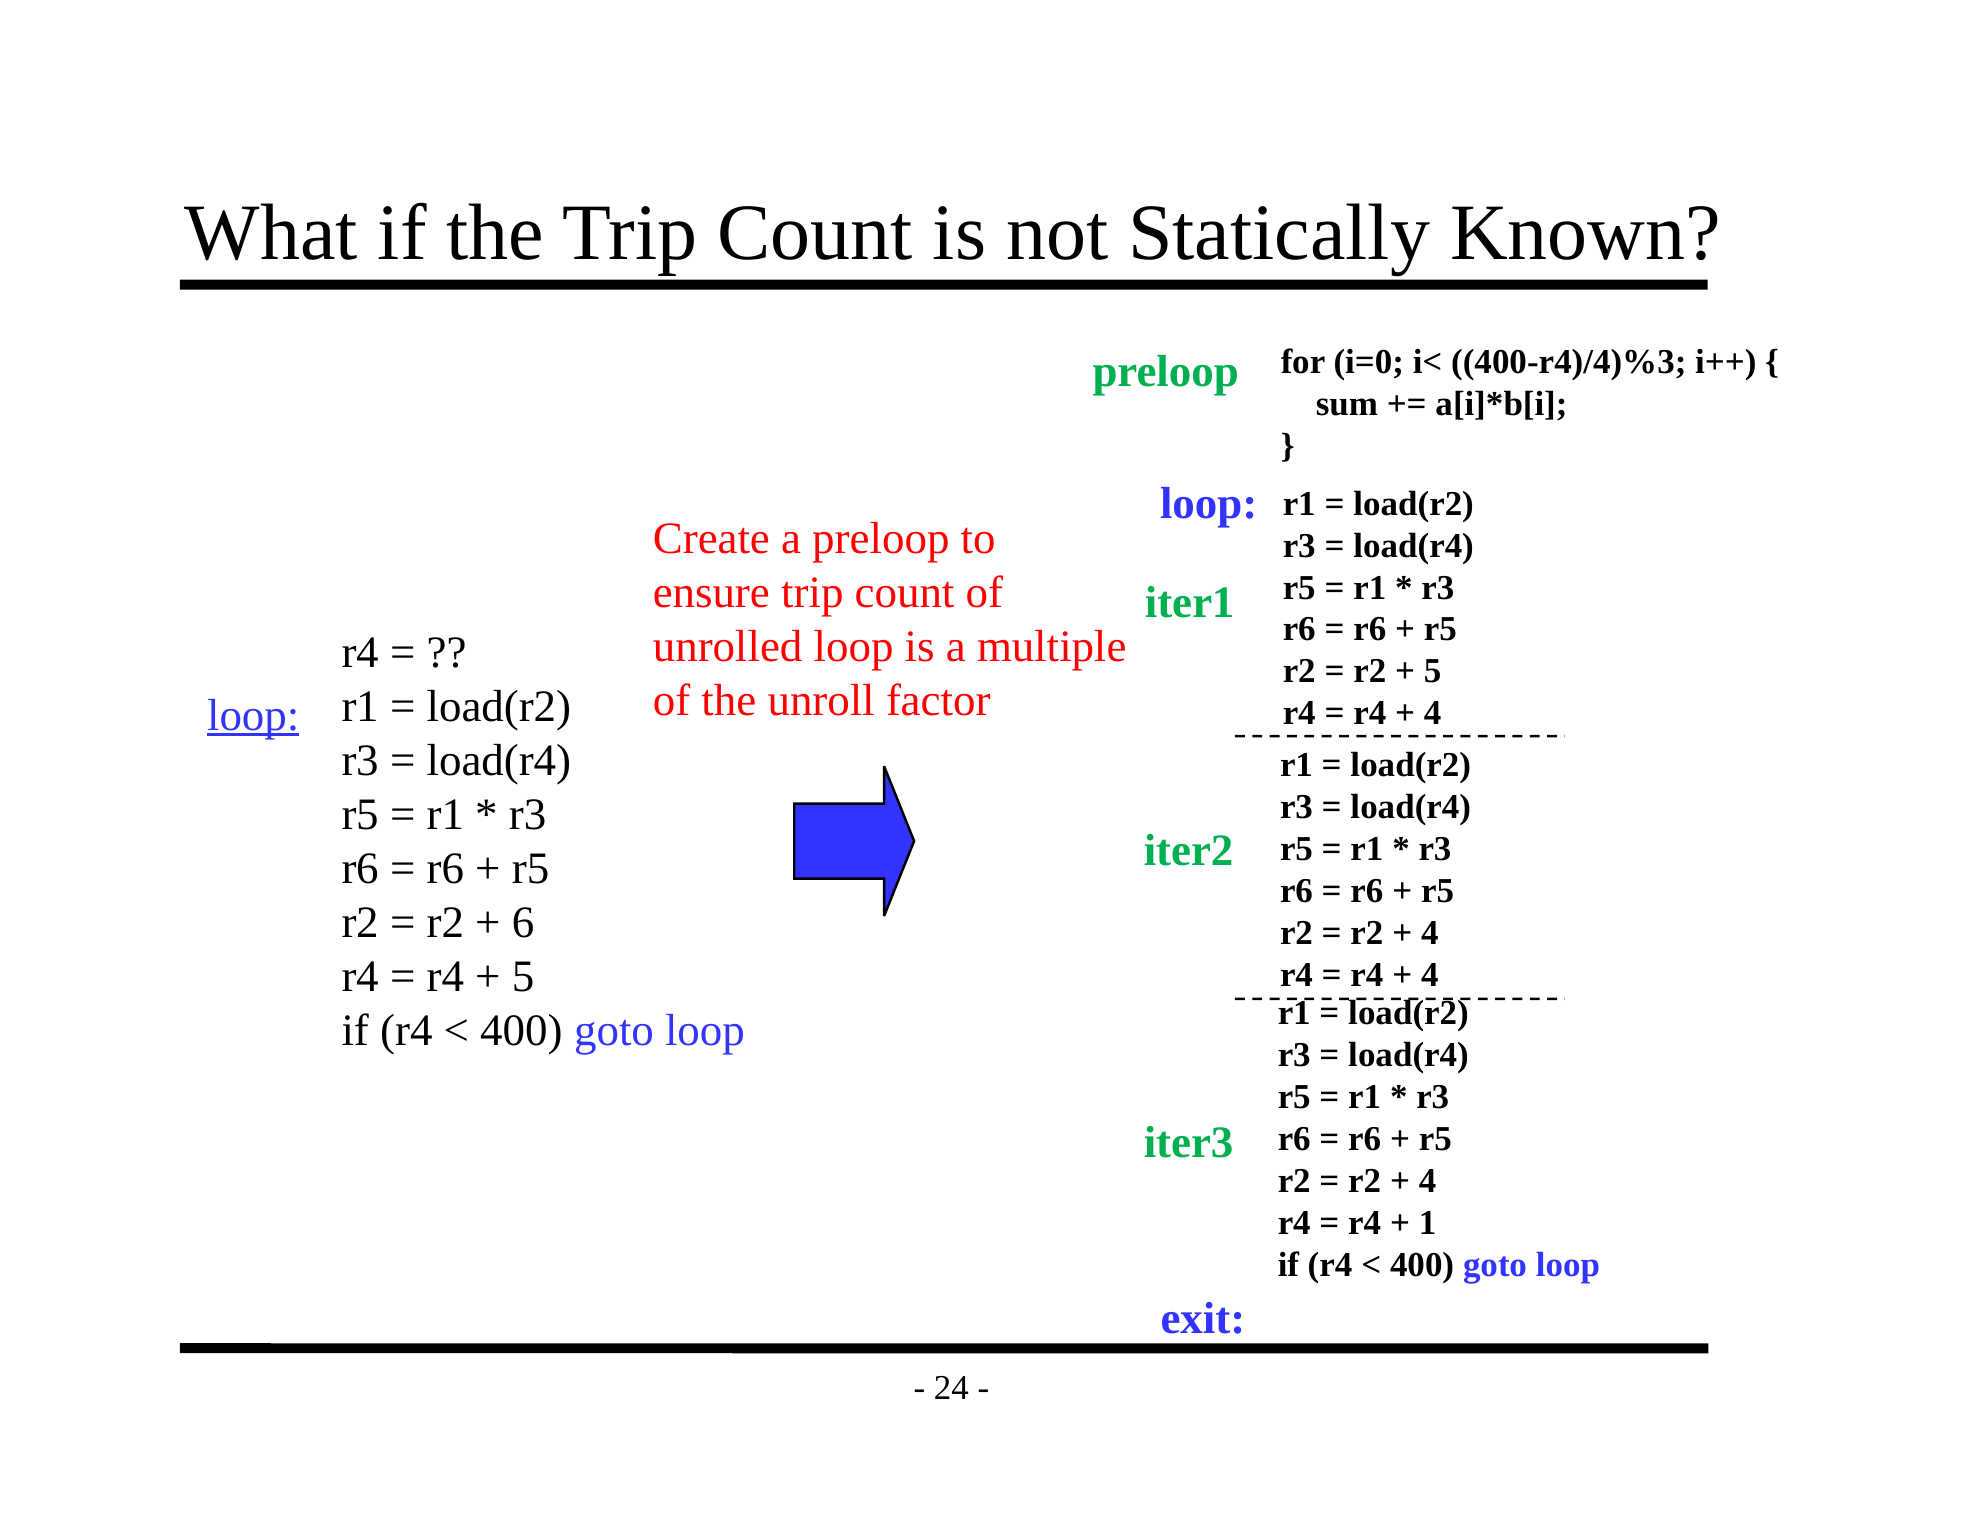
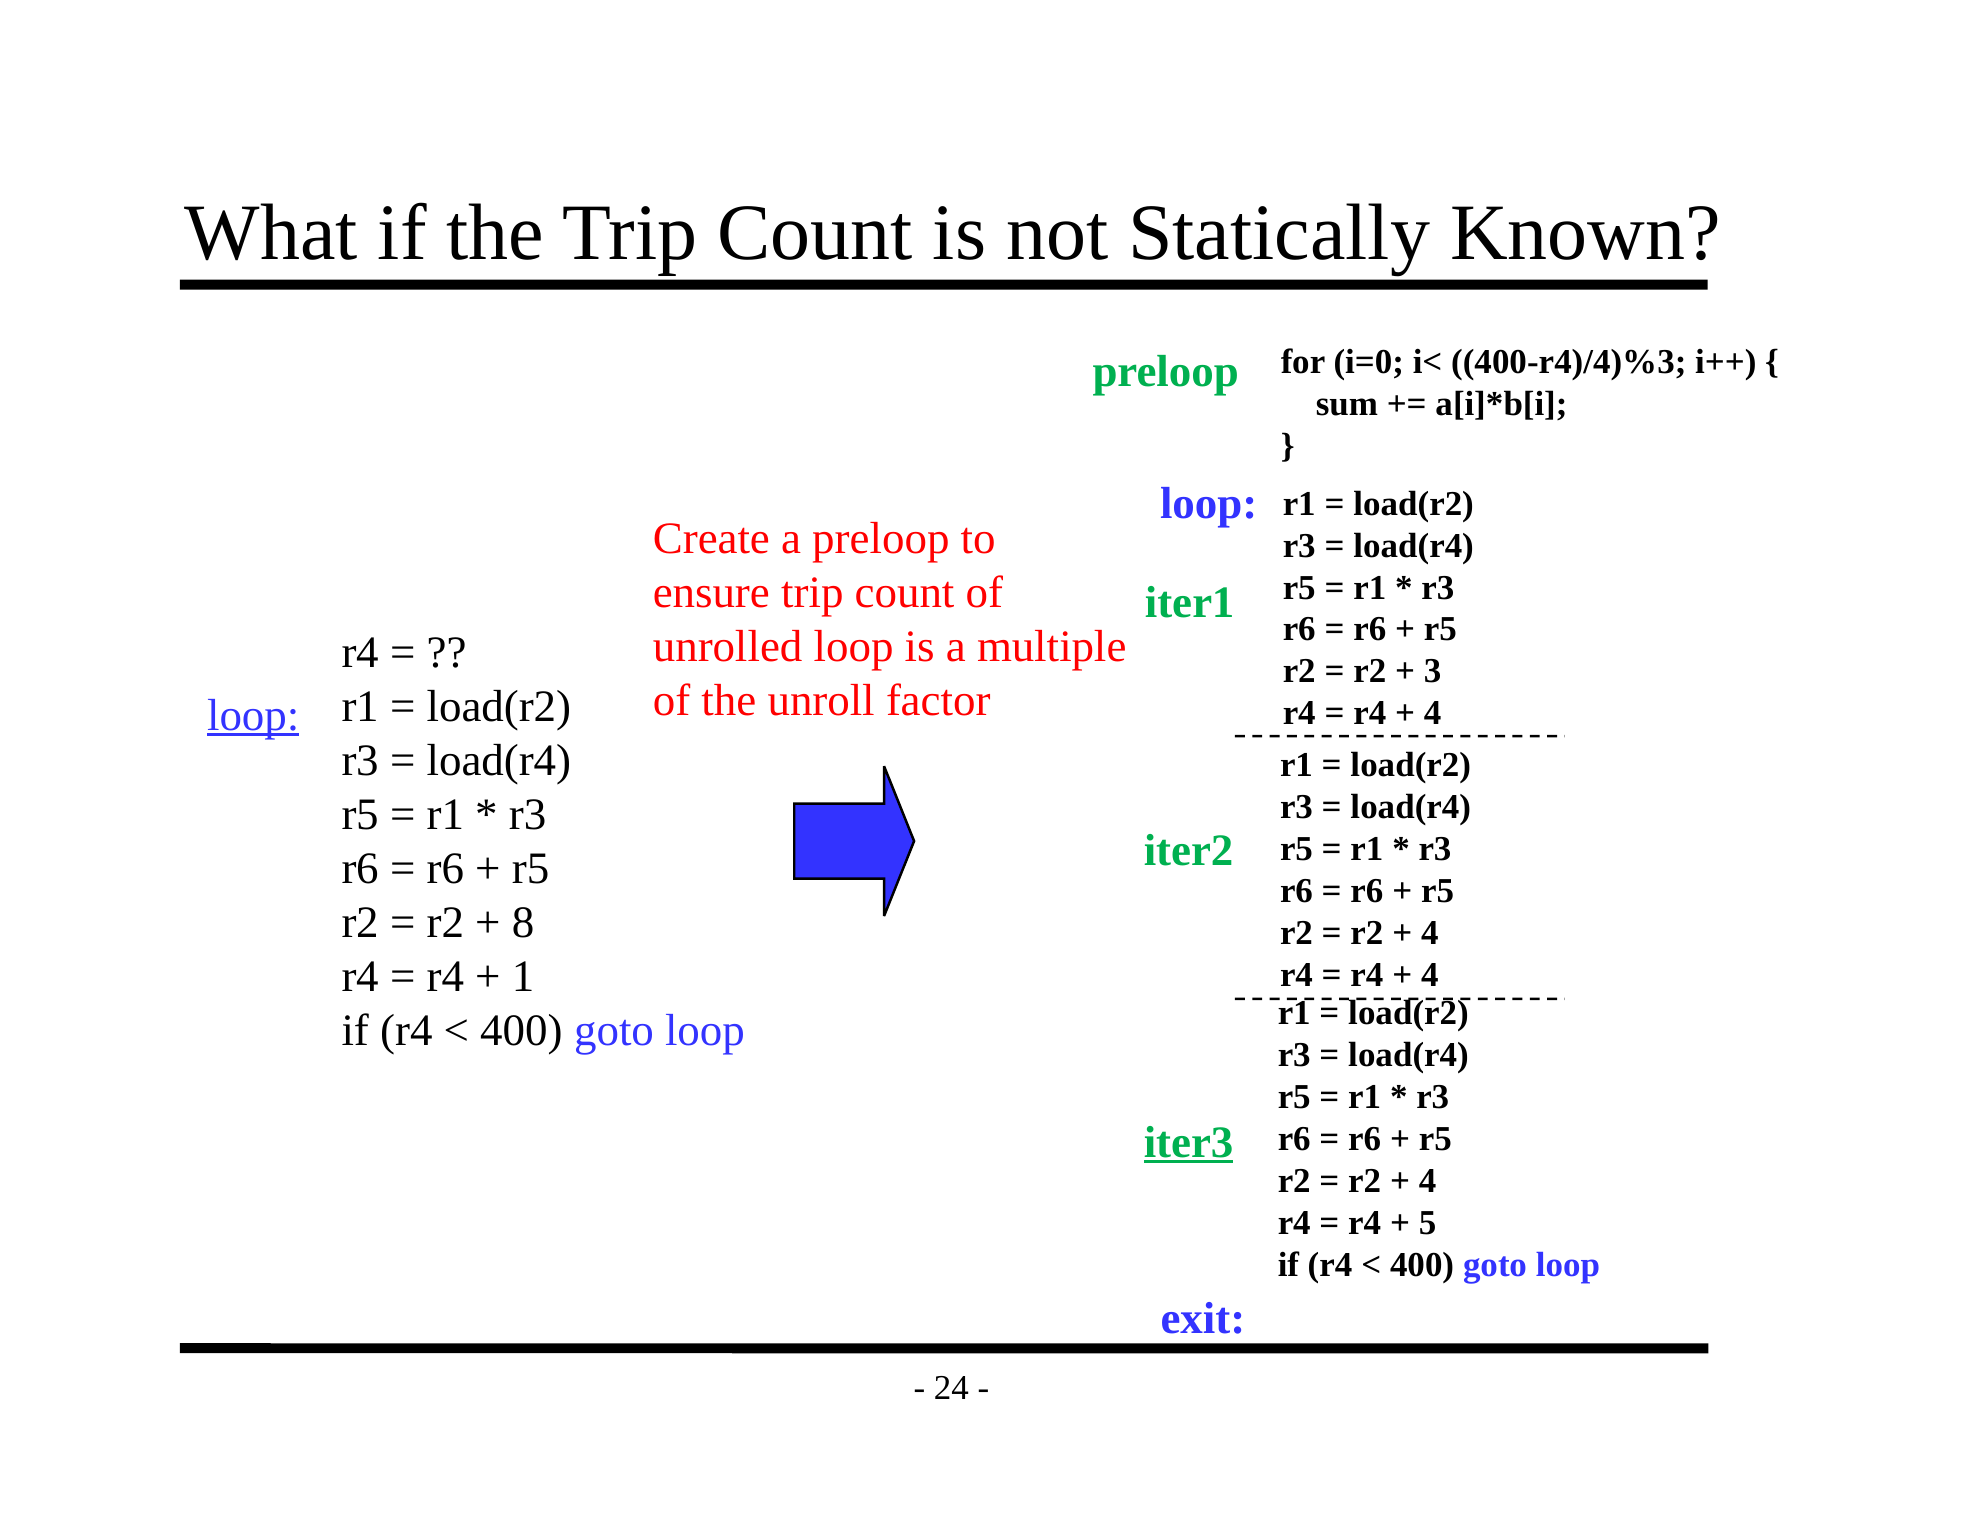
5: 5 -> 3 (1433, 672)
6: 6 -> 8 (523, 923)
5: 5 -> 1 (523, 977)
iter3 underline: none -> present (1189, 1143)
1: 1 -> 5 (1428, 1223)
